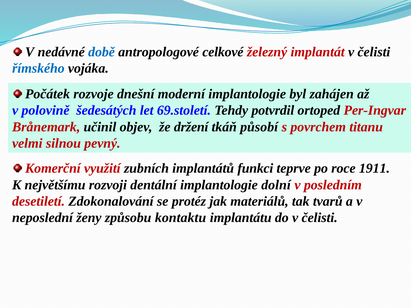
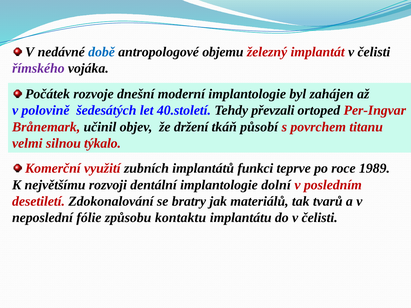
celkové: celkové -> objemu (223, 52)
římského colour: blue -> purple (38, 68)
69.století: 69.století -> 40.století (184, 111)
potvrdil: potvrdil -> převzali (273, 111)
pevný: pevný -> týkalo (102, 143)
1911: 1911 -> 1989 (374, 169)
protéz: protéz -> bratry (189, 201)
ženy: ženy -> fólie (89, 218)
